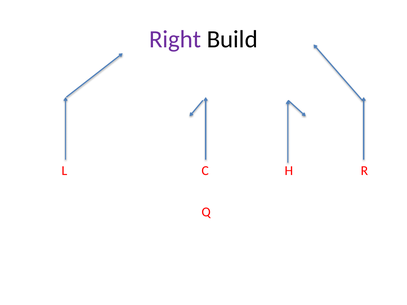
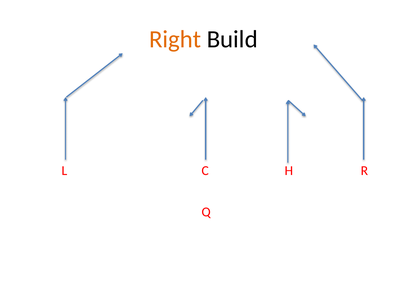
Right colour: purple -> orange (175, 39)
